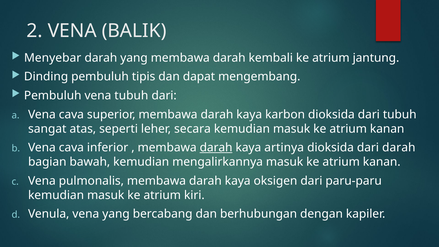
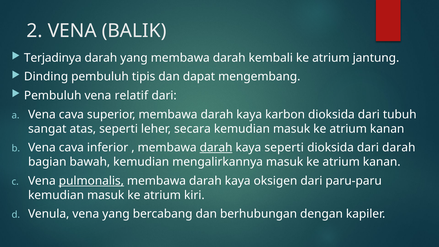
Menyebar: Menyebar -> Terjadinya (53, 58)
vena tubuh: tubuh -> relatif (131, 96)
kaya artinya: artinya -> seperti (284, 148)
pulmonalis underline: none -> present (91, 181)
